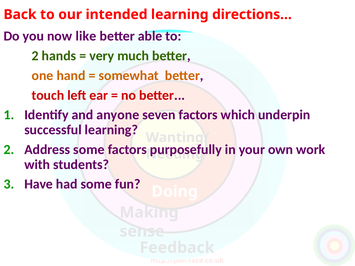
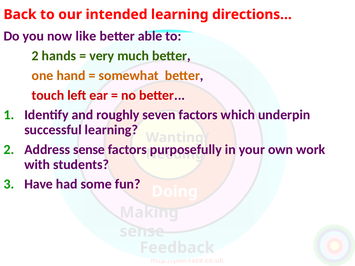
anyone: anyone -> roughly (118, 115)
Address some: some -> sense (89, 150)
